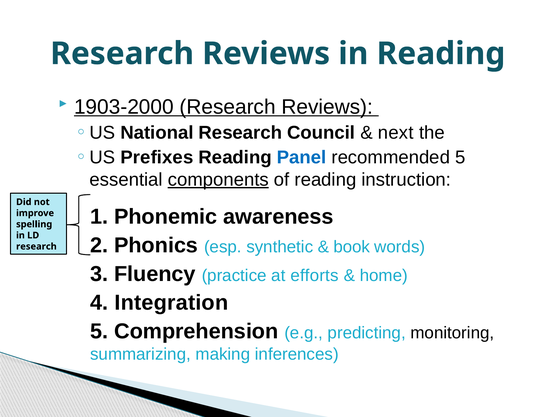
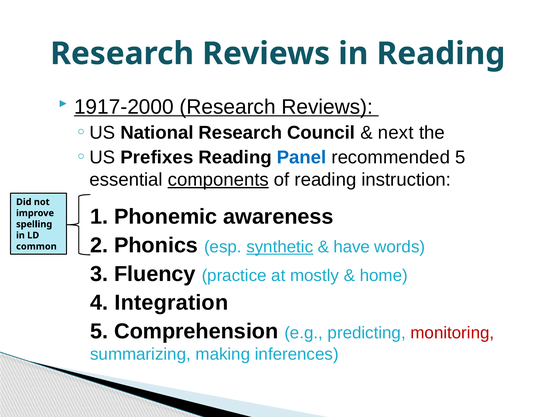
1903-2000: 1903-2000 -> 1917-2000 (124, 107)
synthetic underline: none -> present (280, 247)
book: book -> have (352, 247)
research: research -> common (36, 246)
efforts: efforts -> mostly (315, 275)
monitoring colour: black -> red (452, 333)
